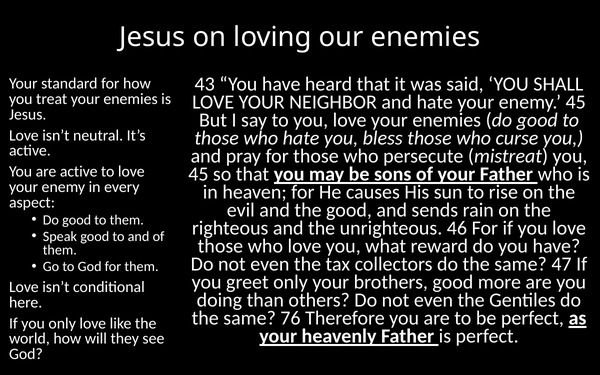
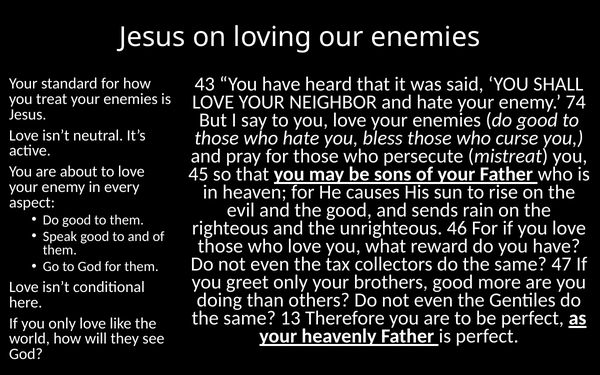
enemy 45: 45 -> 74 (576, 102)
are active: active -> about (79, 172)
76: 76 -> 13 (290, 318)
